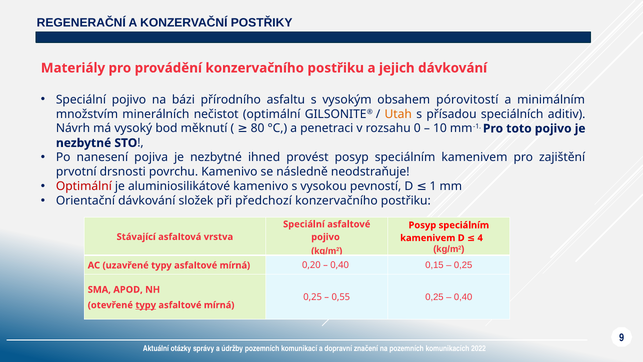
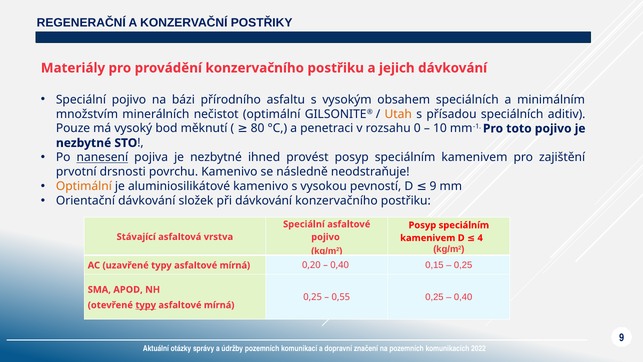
obsahem pórovitostí: pórovitostí -> speciálních (467, 99)
Návrh: Návrh -> Pouze (73, 128)
nanesení underline: none -> present (102, 157)
Optimální colour: red -> orange (84, 186)
D 1: 1 -> 9 (433, 186)
při předchozí: předchozí -> dávkování (264, 201)
